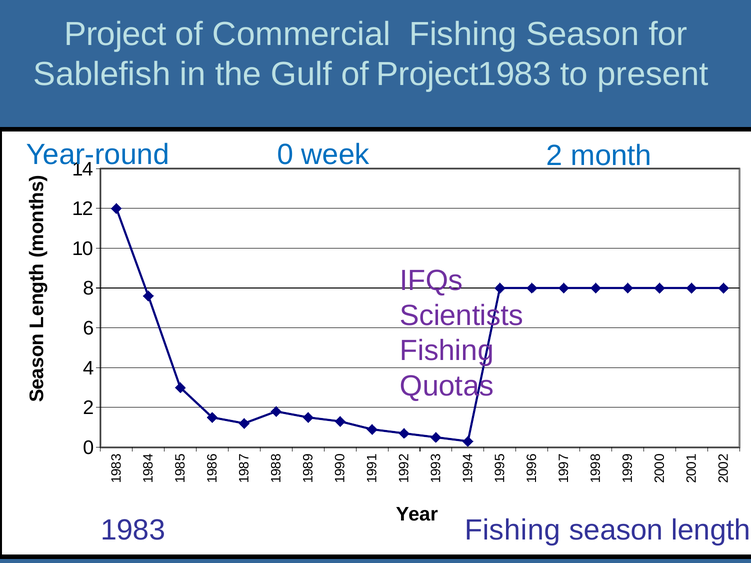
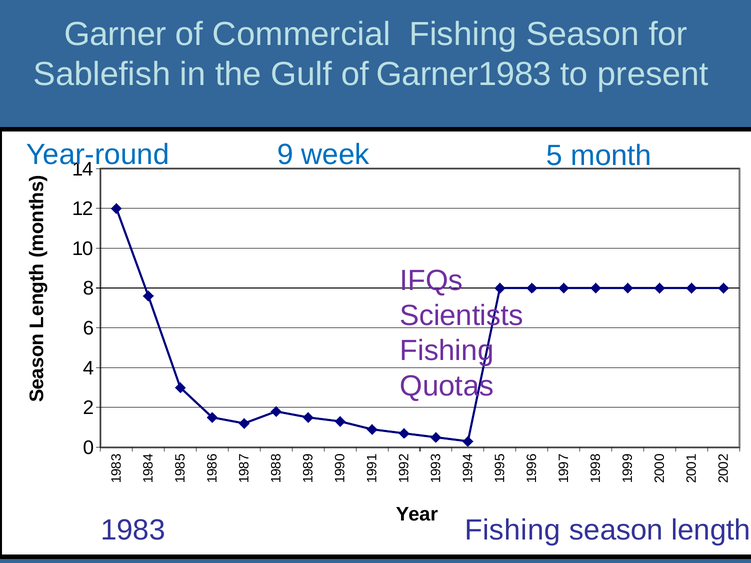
Project: Project -> Garner (115, 34)
Project1983: Project1983 -> Garner1983 (464, 74)
0: 0 -> 9 (285, 155)
week 2: 2 -> 5 (555, 156)
